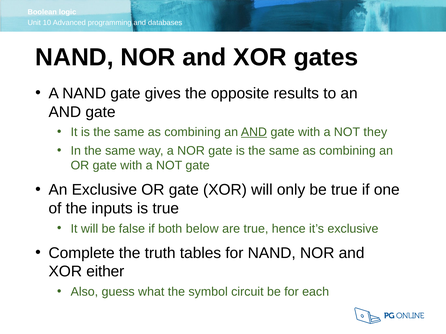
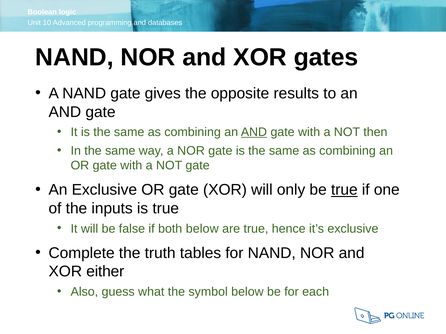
they: they -> then (375, 132)
true underline: none -> present (344, 190)
symbol circuit: circuit -> below (247, 292)
